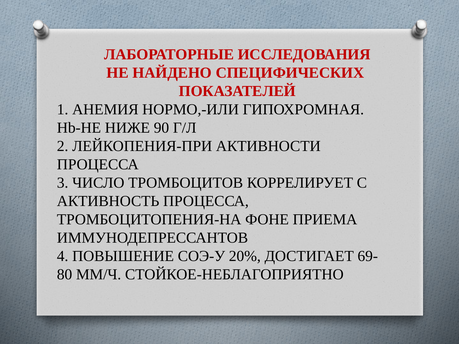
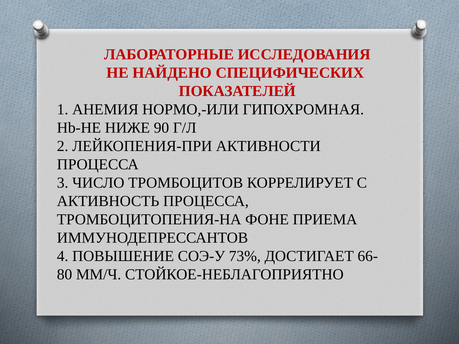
20%: 20% -> 73% (245, 256)
69-: 69- -> 66- (368, 256)
